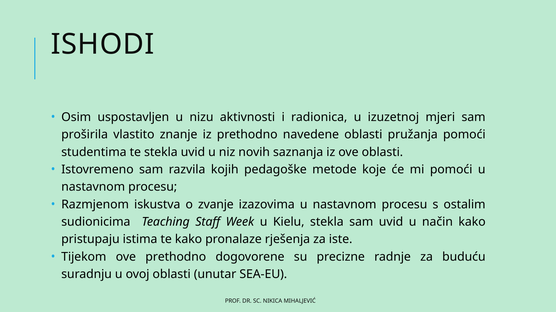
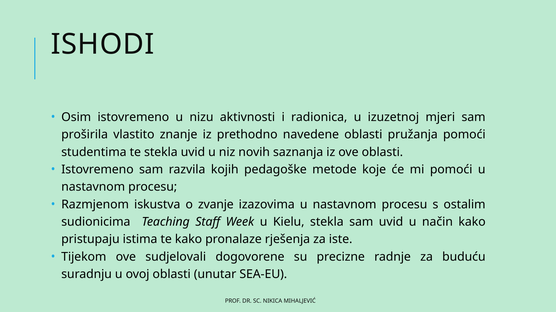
Osim uspostavljen: uspostavljen -> istovremeno (133, 117)
ove prethodno: prethodno -> sudjelovali (176, 257)
